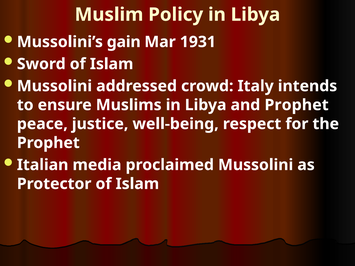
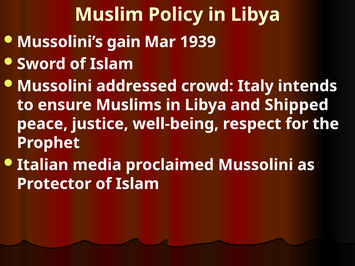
1931: 1931 -> 1939 (198, 42)
and Prophet: Prophet -> Shipped (297, 105)
